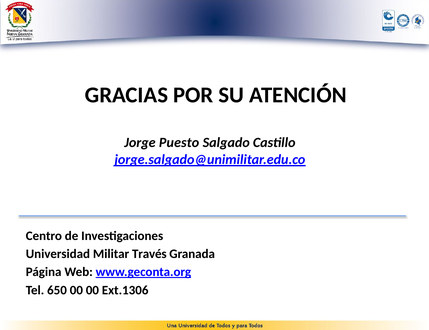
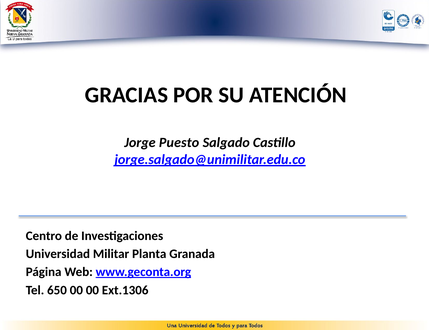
Través: Través -> Planta (149, 254)
